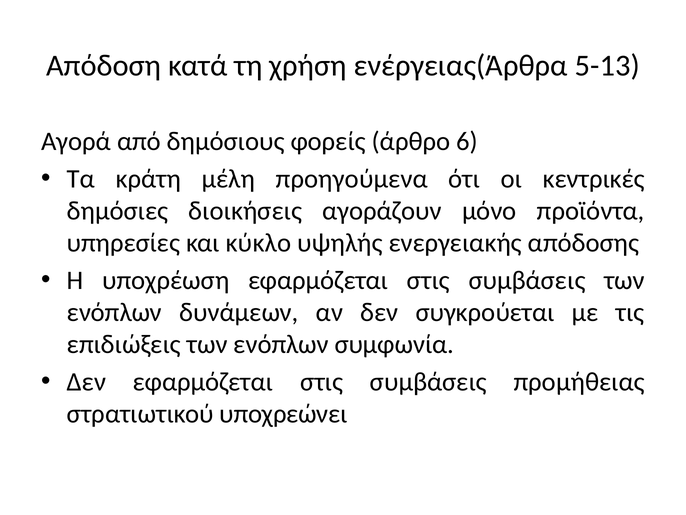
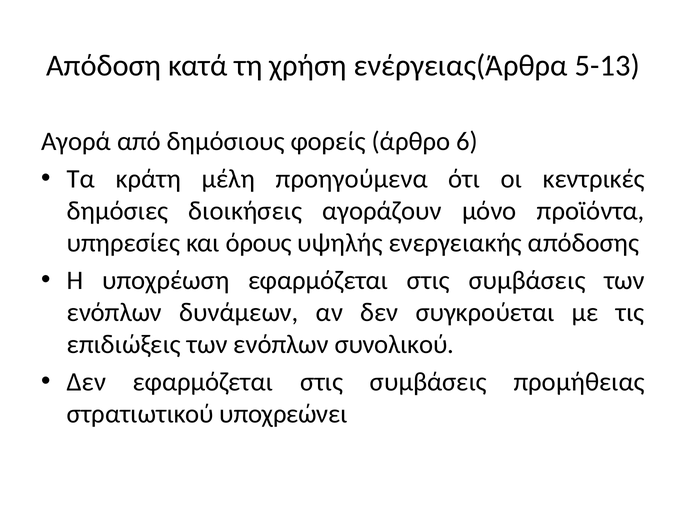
κύκλο: κύκλο -> όρους (259, 243)
συμφωνία: συμφωνία -> συνολικού (394, 344)
